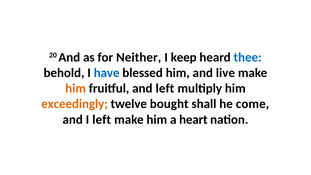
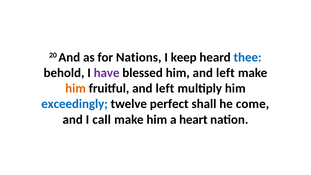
Neither: Neither -> Nations (139, 57)
have colour: blue -> purple (107, 73)
him and live: live -> left (225, 73)
exceedingly colour: orange -> blue (75, 104)
bought: bought -> perfect (169, 104)
I left: left -> call (102, 119)
